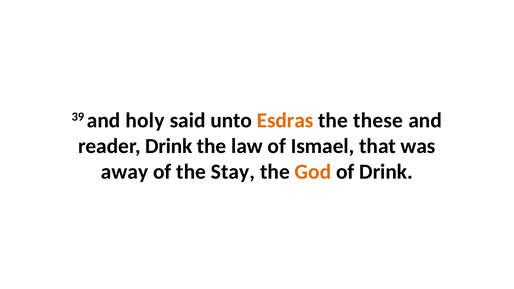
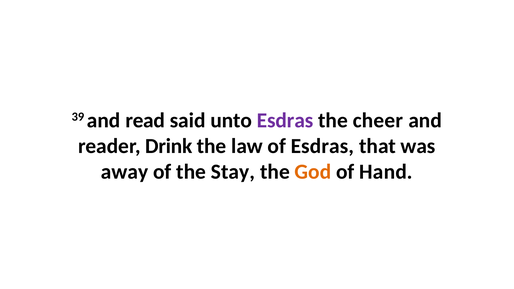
holy: holy -> read (145, 120)
Esdras colour: orange -> purple (285, 120)
these: these -> cheer (378, 120)
of Ismael: Ismael -> Esdras (322, 146)
of Drink: Drink -> Hand (386, 172)
